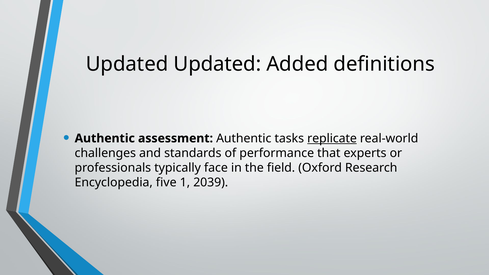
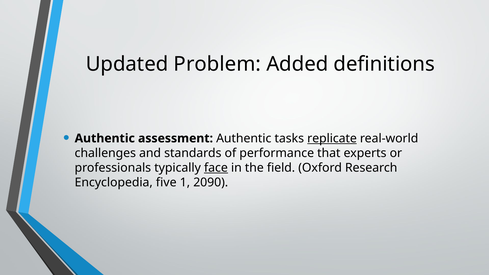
Updated Updated: Updated -> Problem (217, 64)
face underline: none -> present (216, 168)
2039: 2039 -> 2090 (211, 182)
